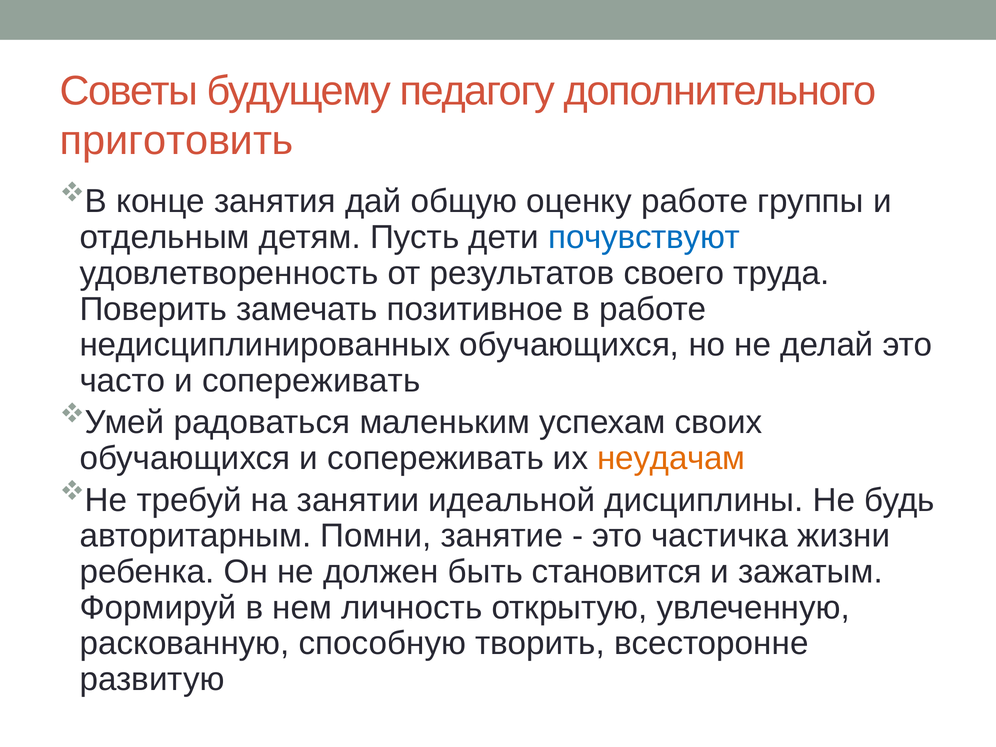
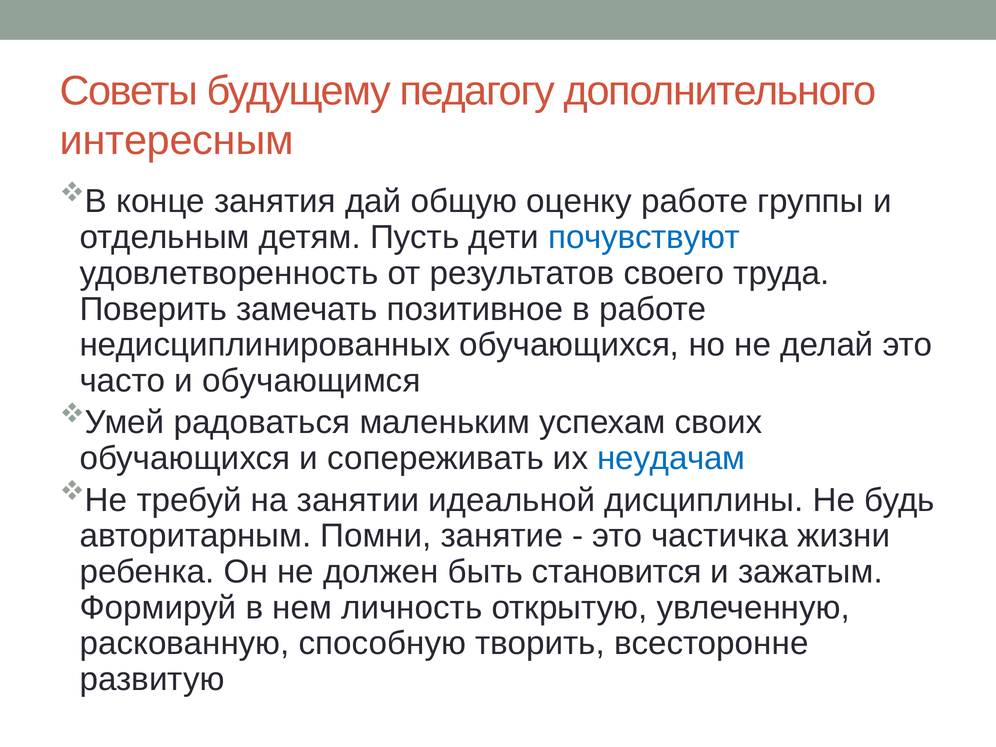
приготовить: приготовить -> интересным (177, 141)
часто и сопереживать: сопереживать -> обучающимся (311, 381)
неудачам colour: orange -> blue (671, 458)
